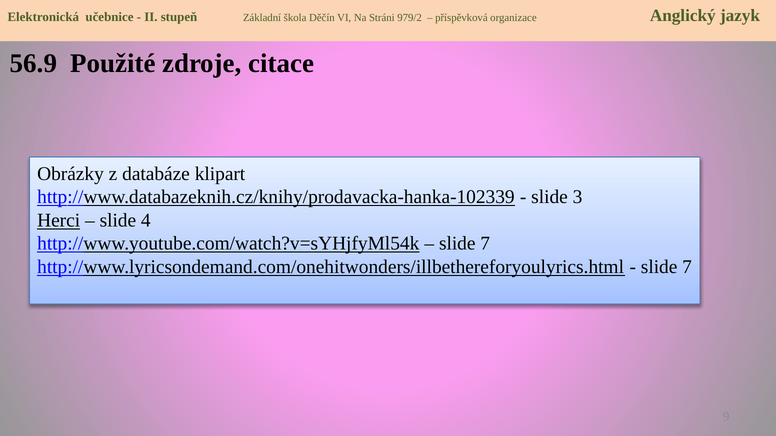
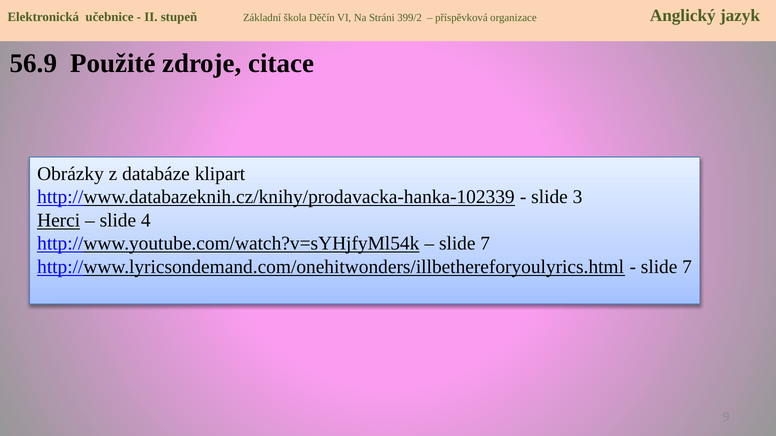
979/2: 979/2 -> 399/2 (410, 17)
